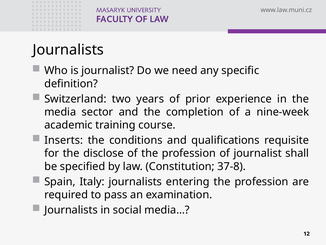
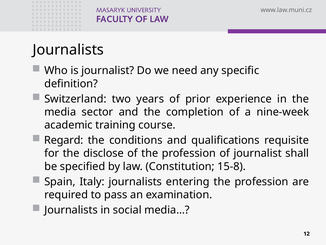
Inserts: Inserts -> Regard (64, 140)
37-8: 37-8 -> 15-8 (232, 166)
